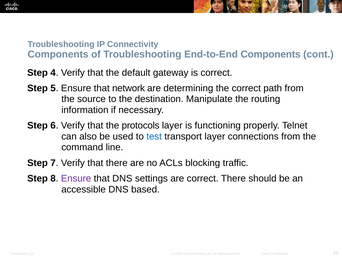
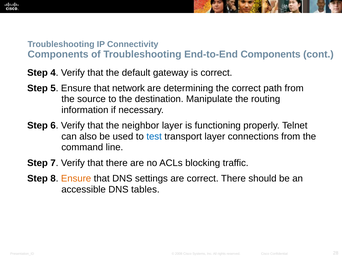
protocols: protocols -> neighbor (141, 125)
Ensure colour: purple -> orange (76, 178)
based: based -> tables (145, 189)
